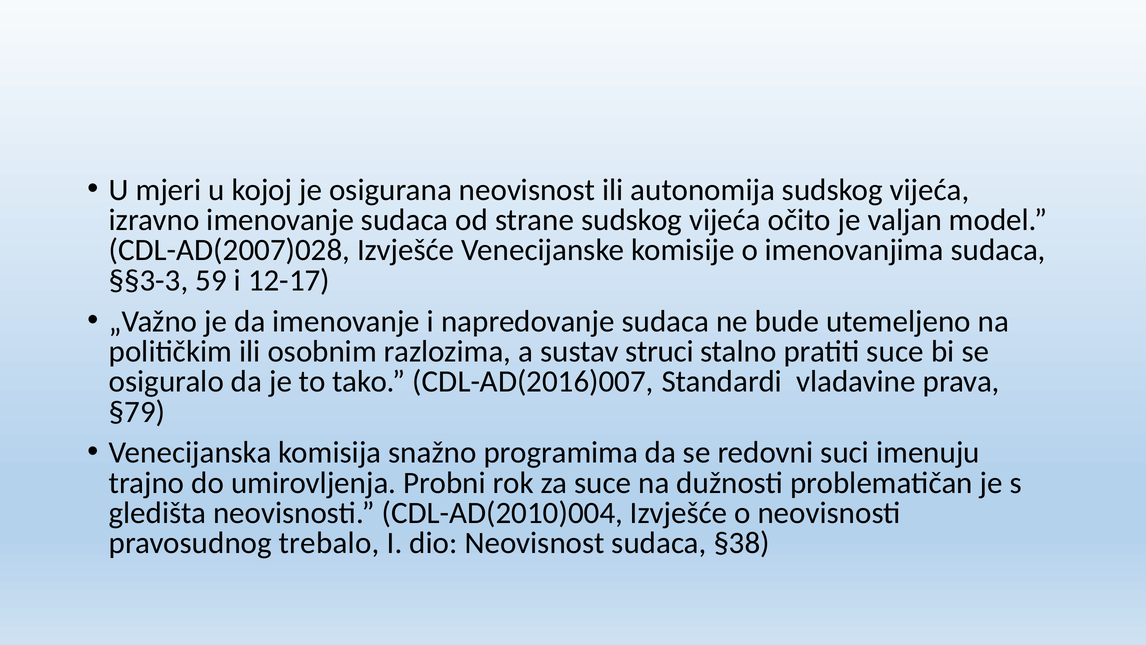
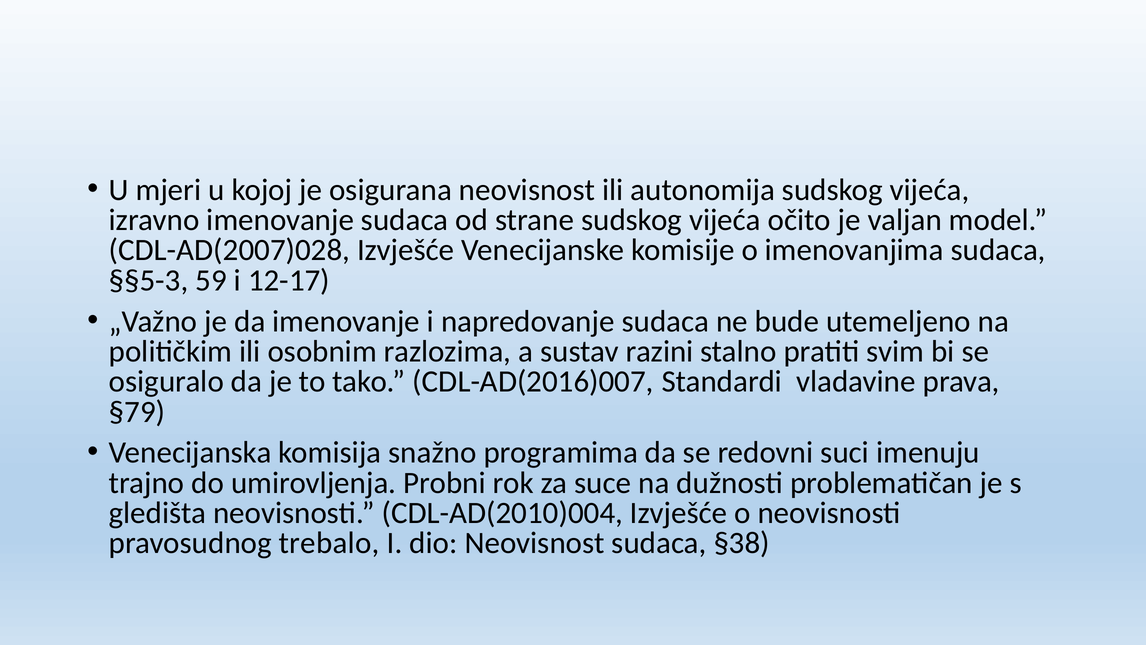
§§3-3: §§3-3 -> §§5-3 (149, 280)
struci: struci -> razini (659, 351)
pratiti suce: suce -> svim (895, 351)
